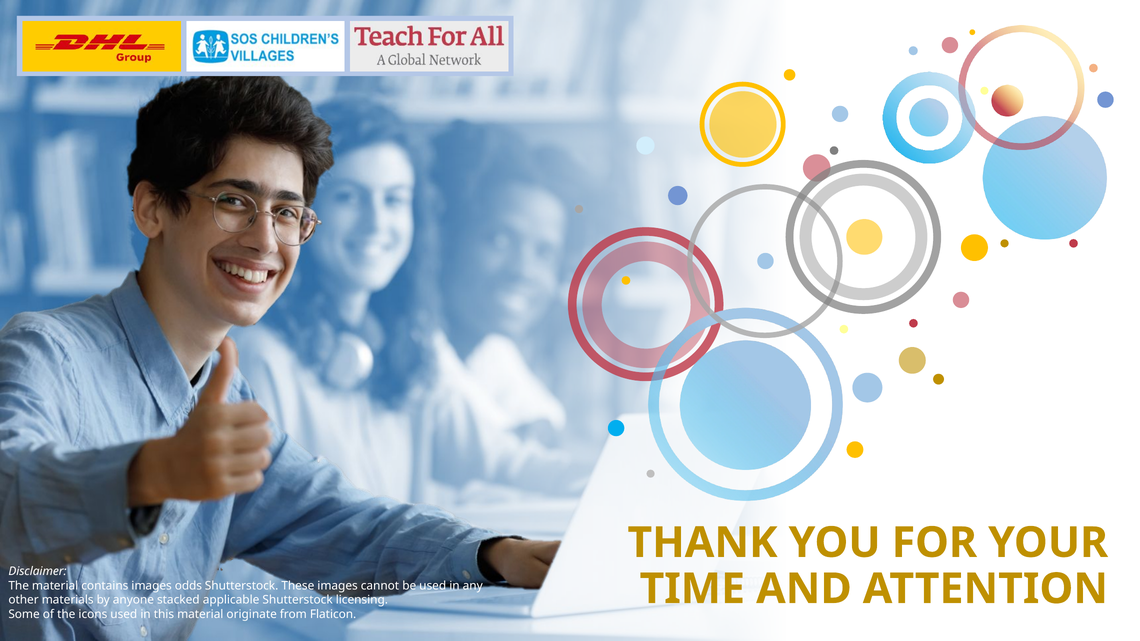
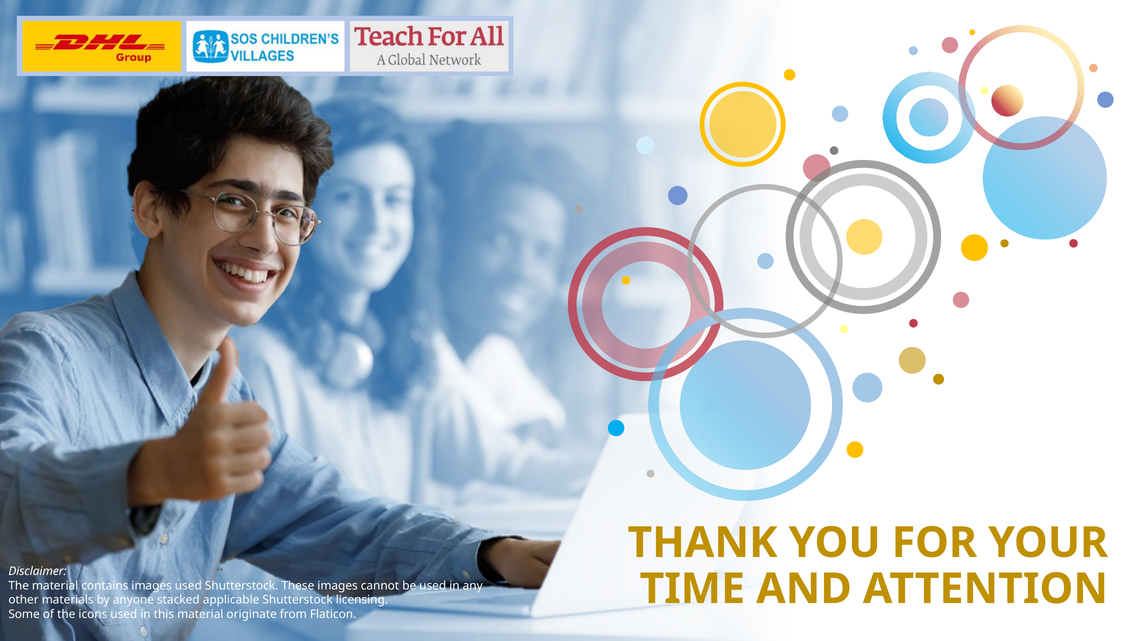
images odds: odds -> used (188, 586)
